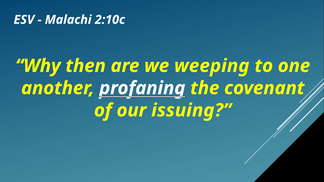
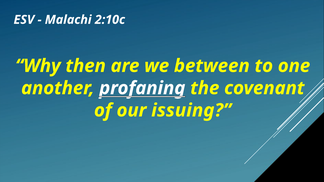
weeping: weeping -> between (212, 66)
